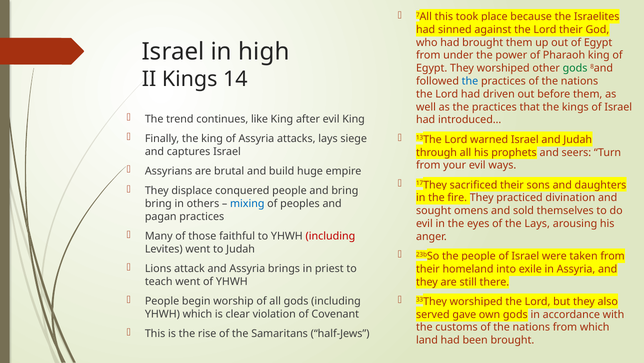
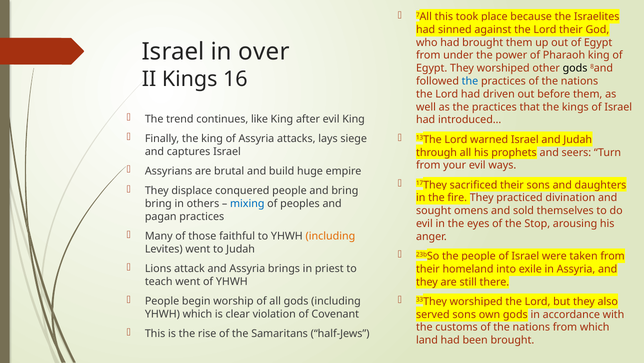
high: high -> over (264, 52)
gods colour: green -> black (575, 68)
14: 14 -> 16 (235, 79)
the Lays: Lays -> Stop (537, 223)
including colour: red -> orange (330, 236)
served gave: gave -> sons (464, 314)
